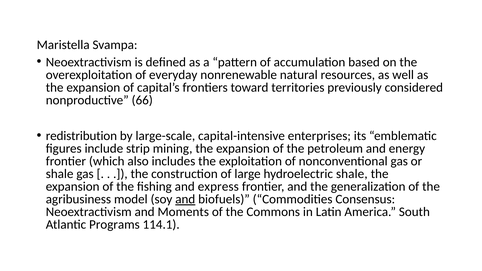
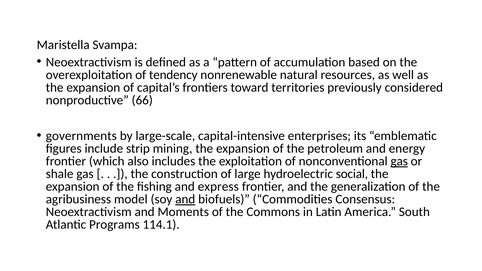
everyday: everyday -> tendency (173, 75)
redistribution: redistribution -> governments (81, 136)
gas underline: none -> present (399, 161)
hydroelectric shale: shale -> social (352, 174)
